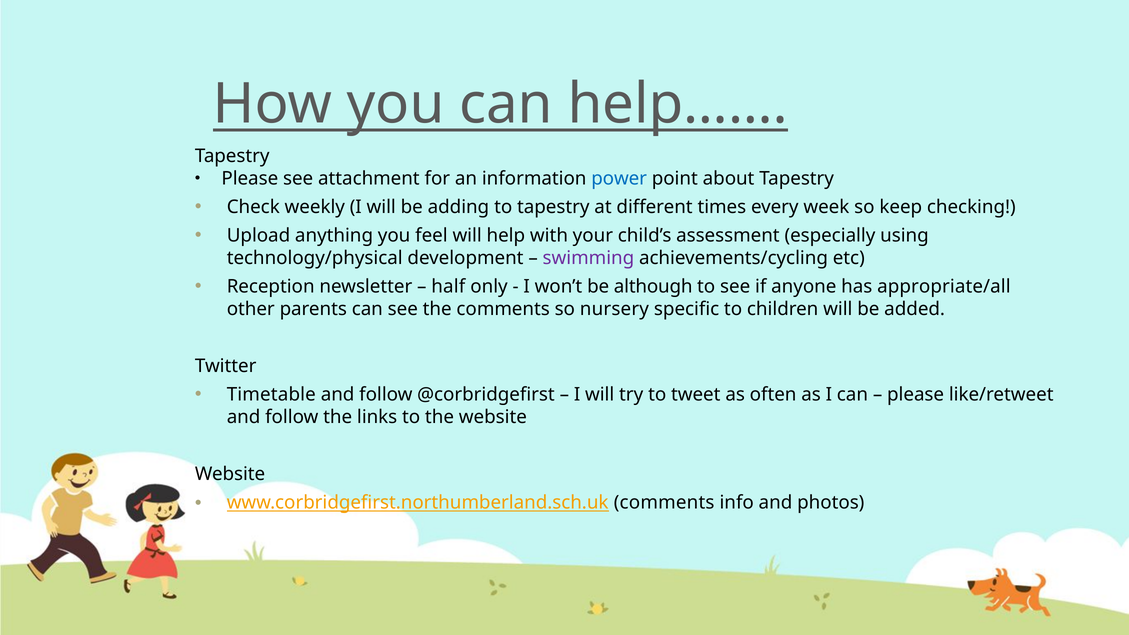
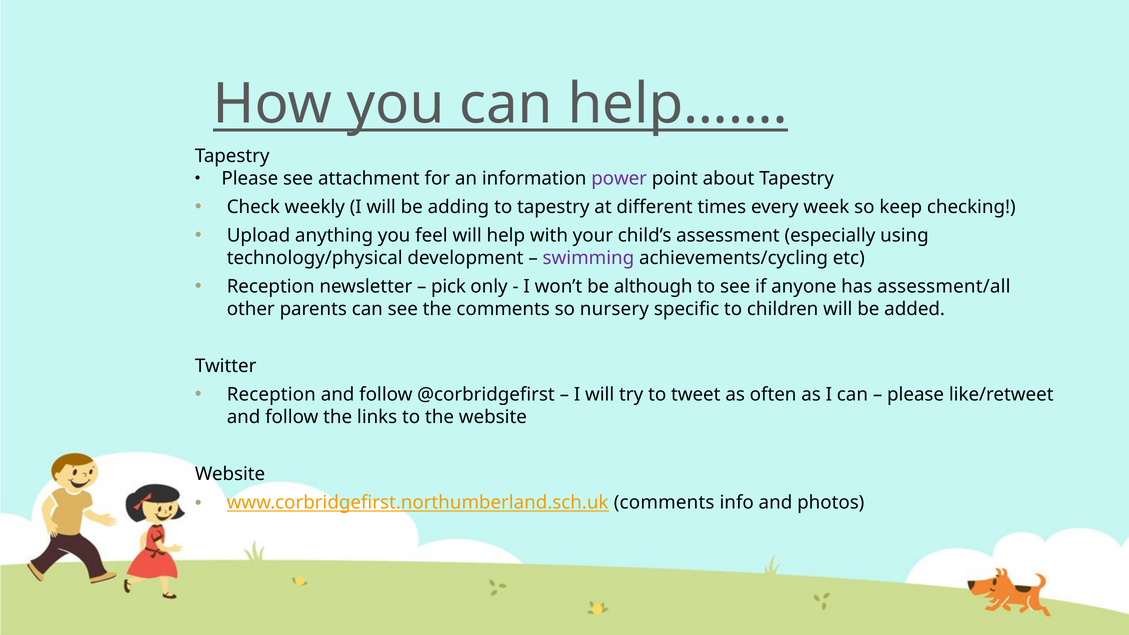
power colour: blue -> purple (619, 179)
half: half -> pick (448, 287)
appropriate/all: appropriate/all -> assessment/all (944, 287)
Timetable: Timetable -> Reception (271, 395)
